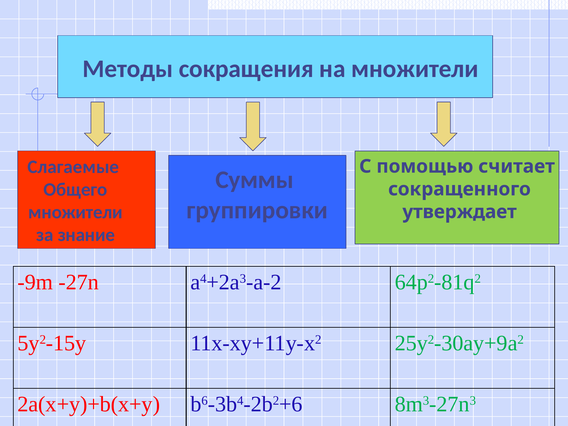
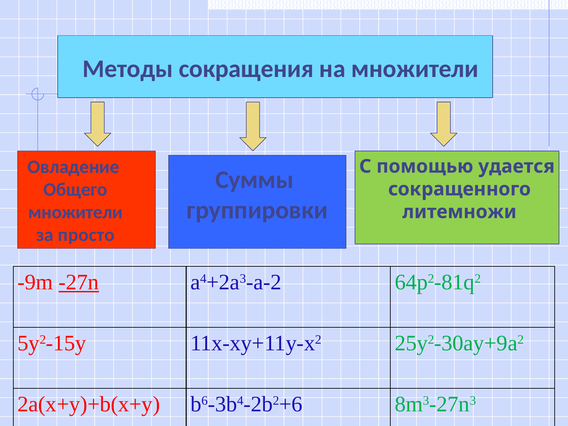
Слагаемые: Слагаемые -> Овладение (73, 167)
считает: считает -> удается (517, 166)
утверждает: утверждает -> литемножи (460, 212)
знание: знание -> просто (86, 235)
-27n underline: none -> present (79, 282)
